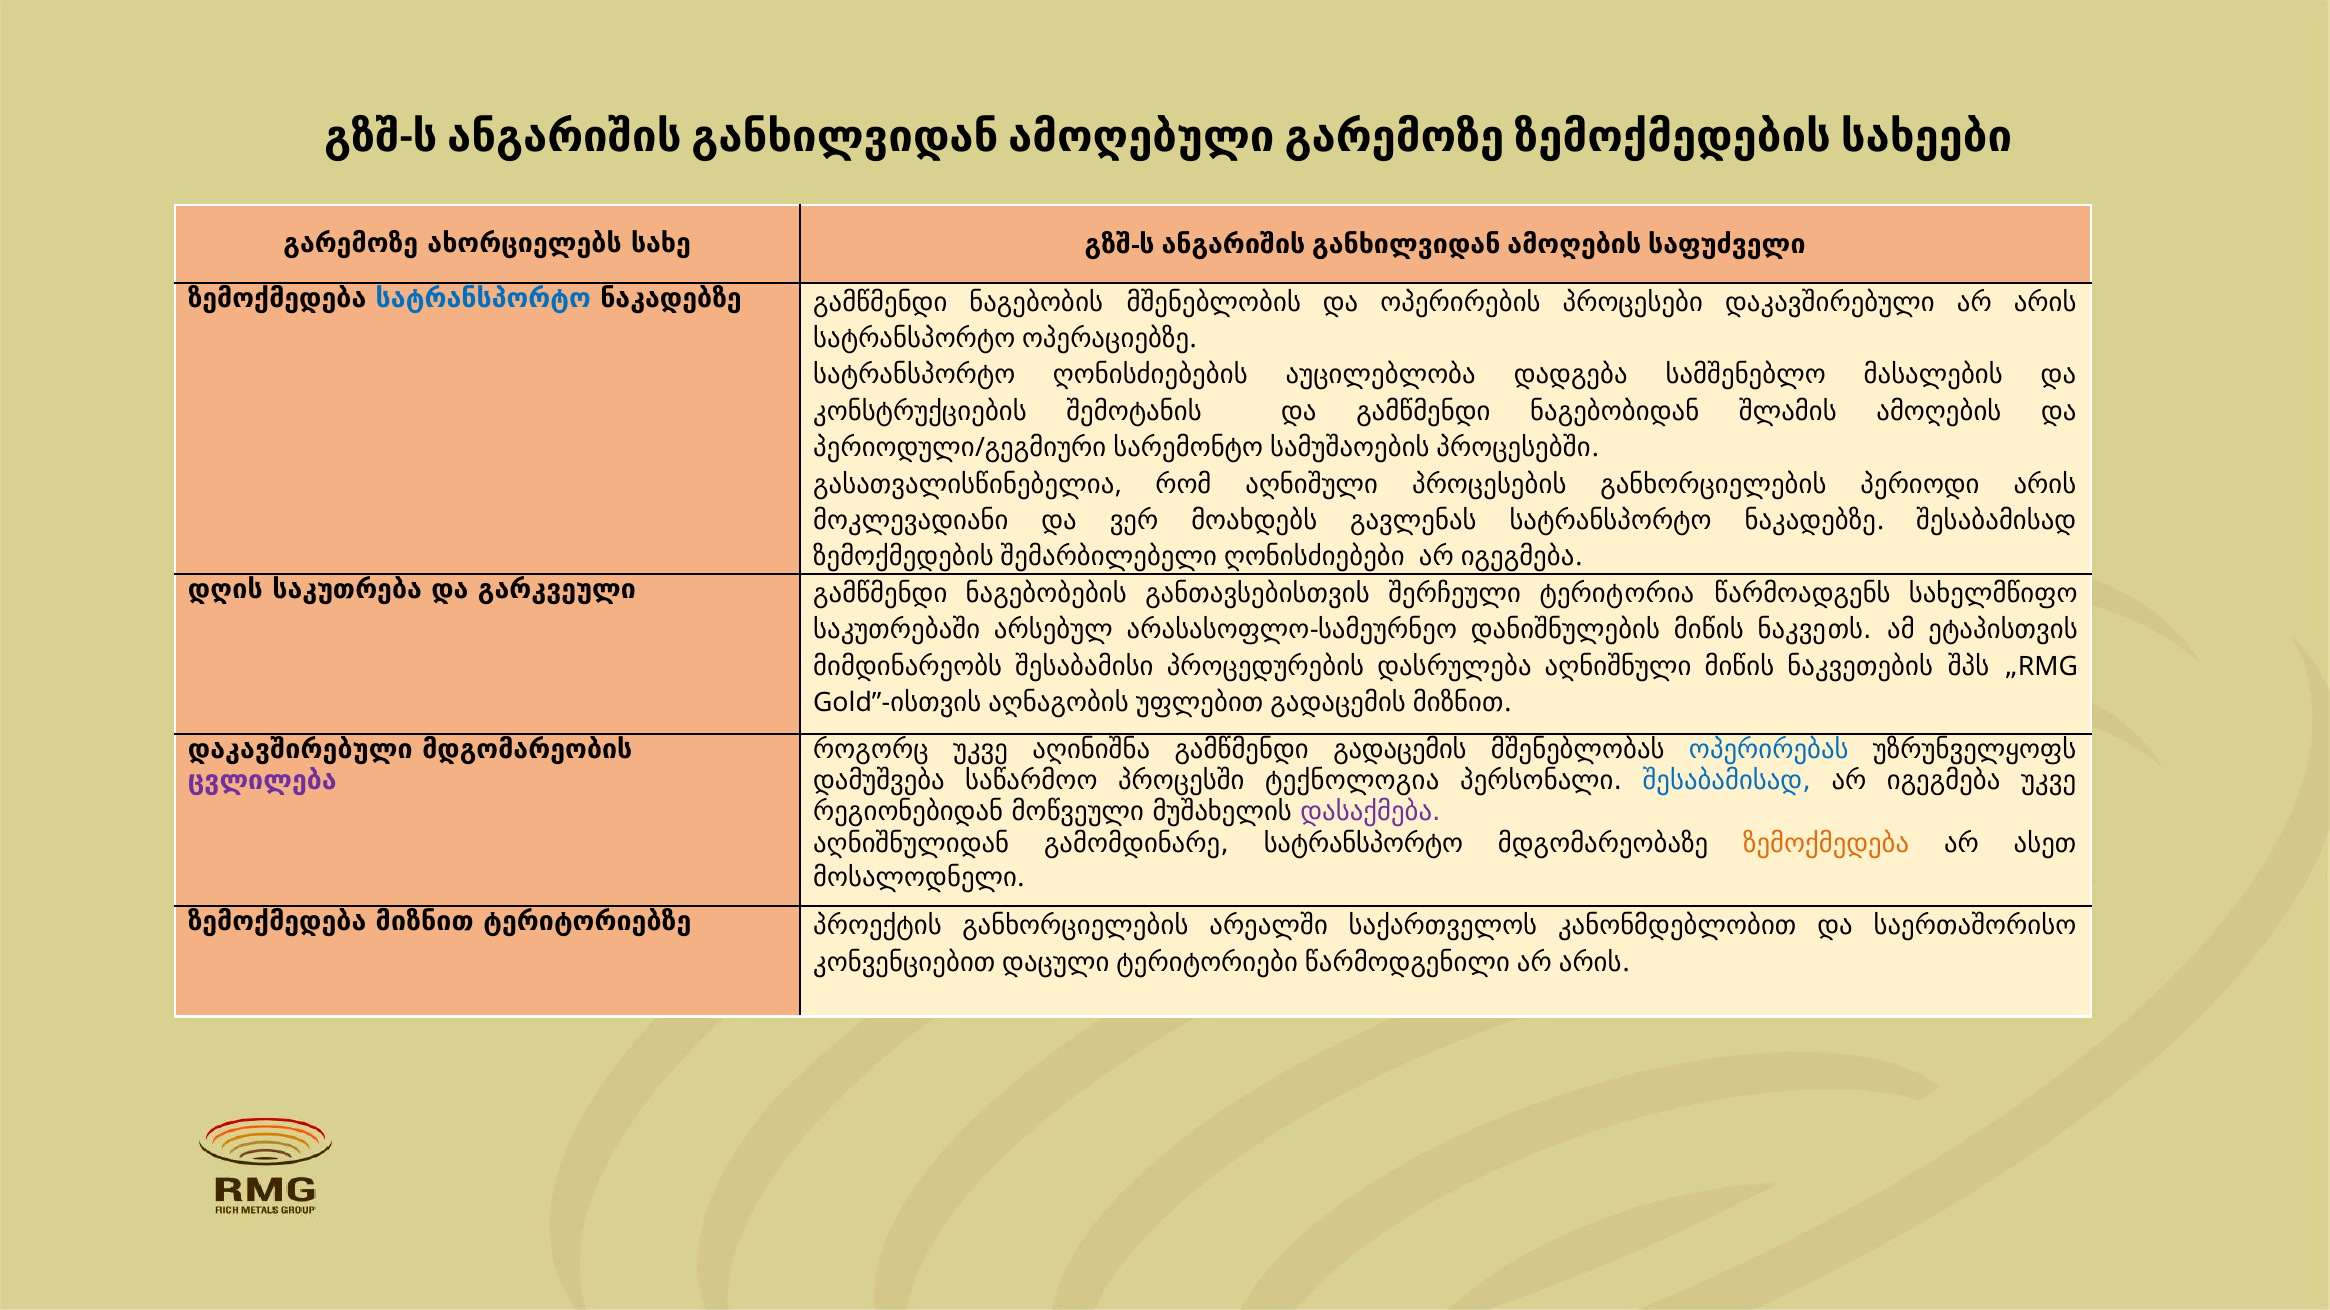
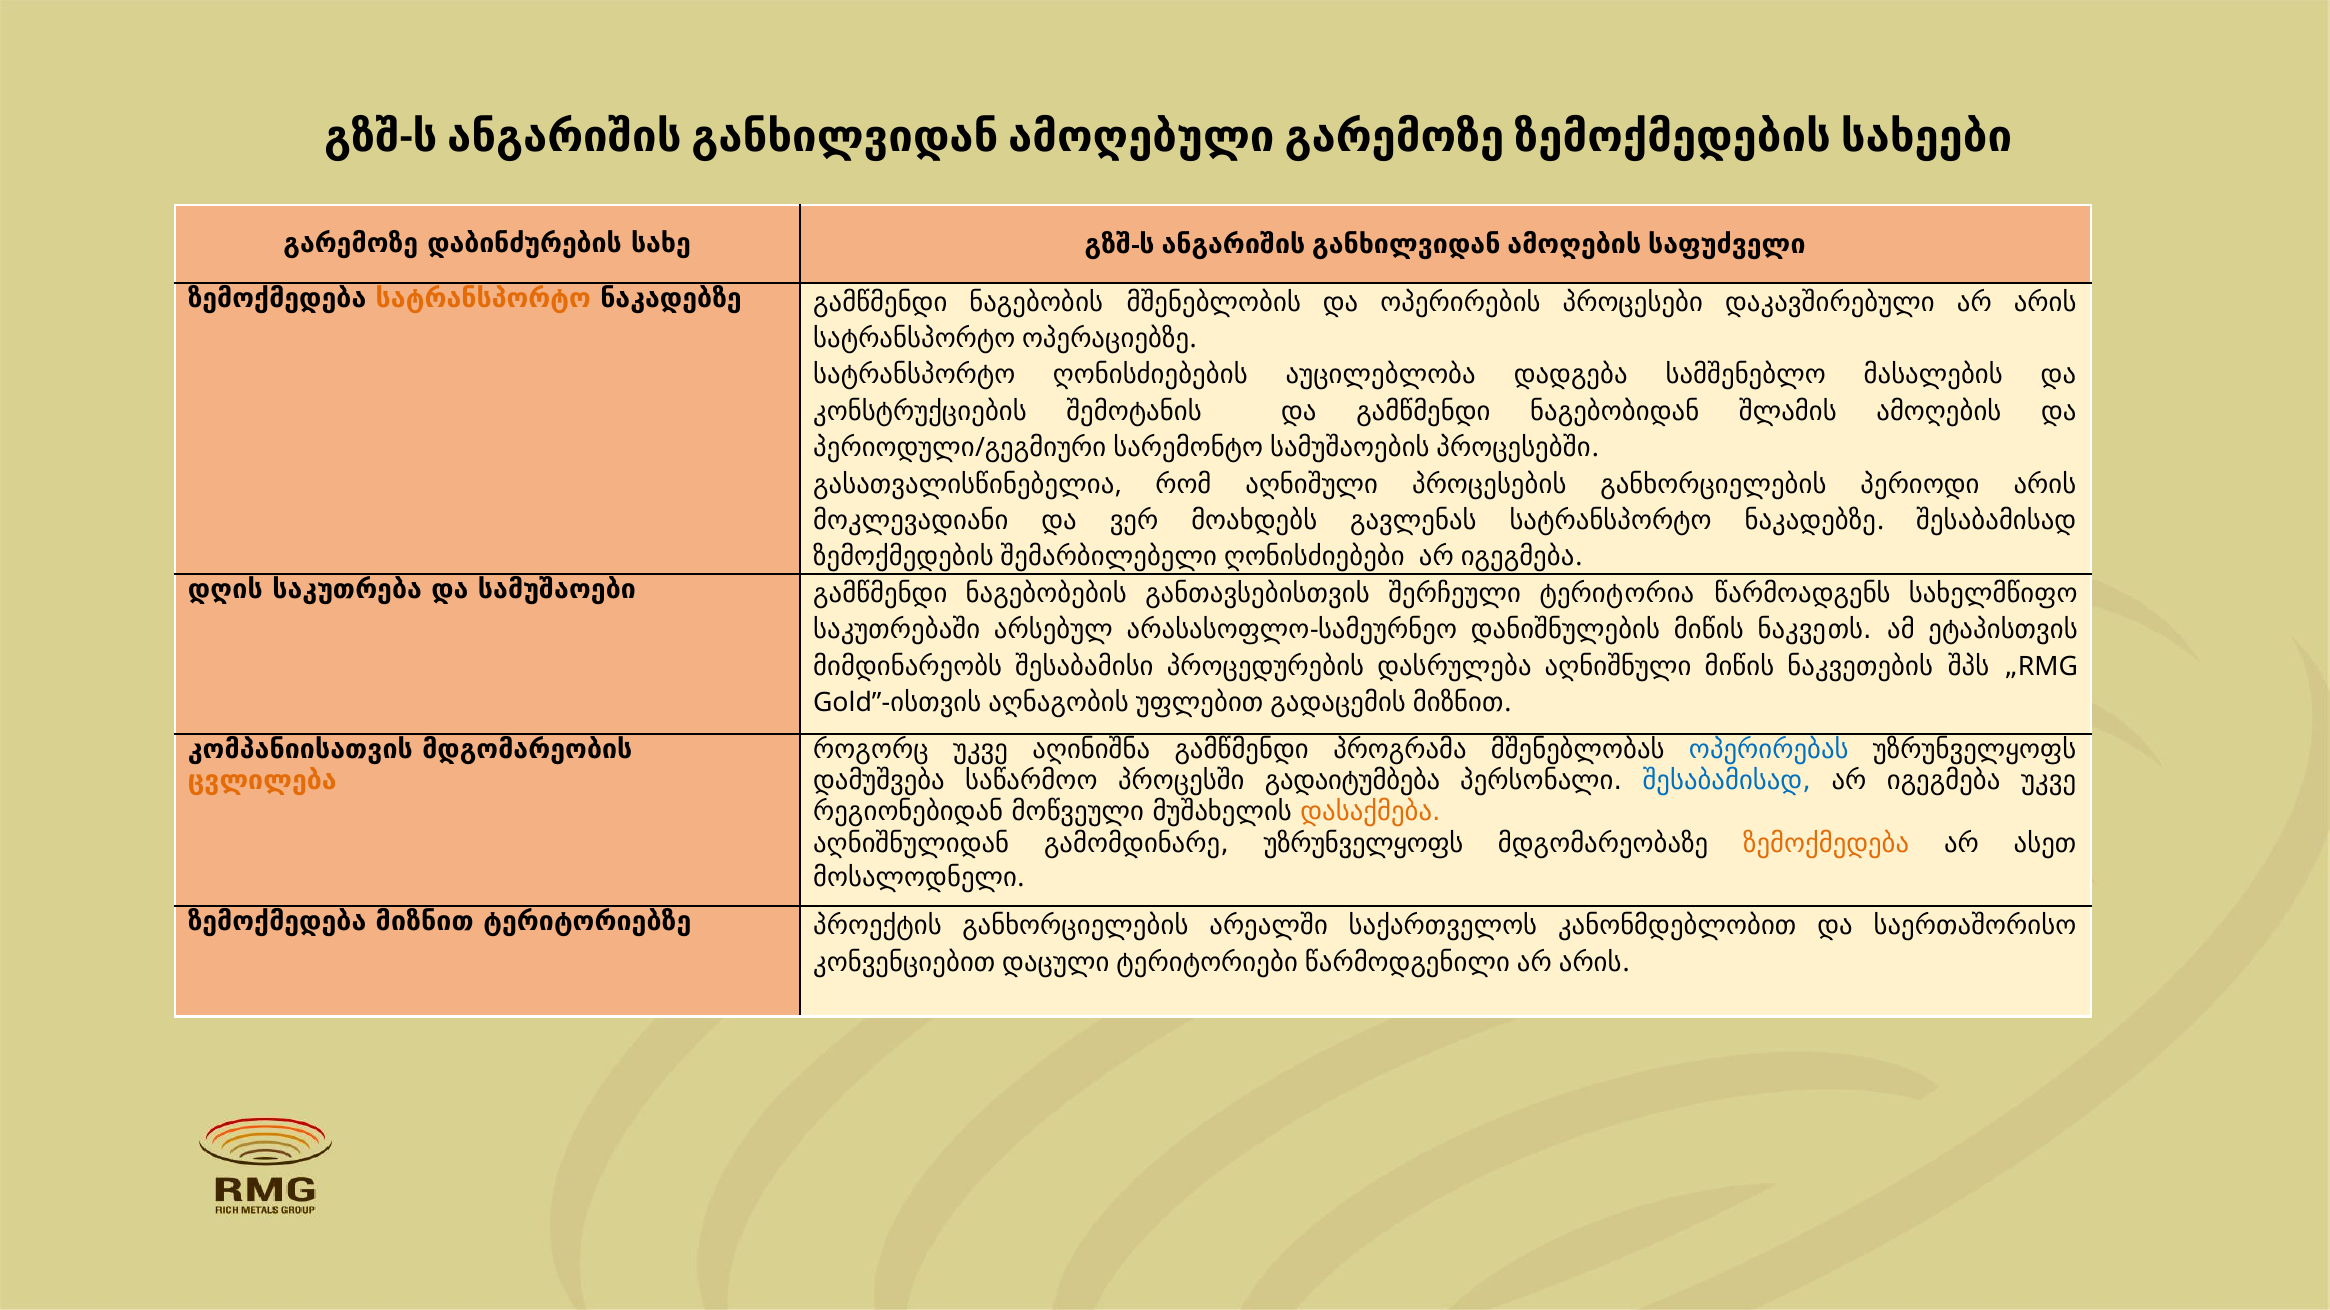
ახორციელებს: ახორციელებს -> დაბინძურების (525, 244)
სატრანსპორტო colour: blue -> orange (483, 299)
გარკვეული: გარკვეული -> სამუშაოები (557, 590)
დაკავშირებული: დაკავშირებული -> კომპანიისათვის (300, 750)
გამწმენდი გადაცემის: გადაცემის -> პროგრამა (1400, 750)
ცვლილება colour: purple -> orange (262, 781)
ტექნოლოგია: ტექნოლოგია -> გადაიტუმბება (1352, 781)
დასაქმება colour: purple -> orange (1370, 812)
გამომდინარე სატრანსპორტო: სატრანსპორტო -> უზრუნველყოფს (1363, 844)
